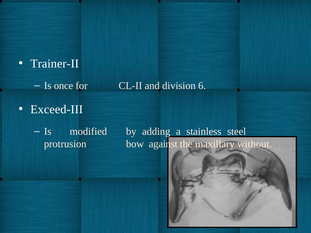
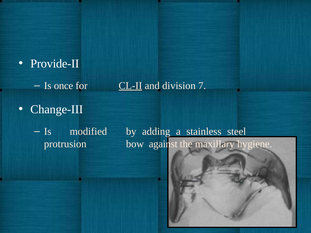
Trainer-II: Trainer-II -> Provide-II (55, 64)
CL-II underline: none -> present (130, 86)
6: 6 -> 7 (202, 86)
Exceed-III: Exceed-III -> Change-III (57, 110)
without: without -> hygiene (255, 144)
